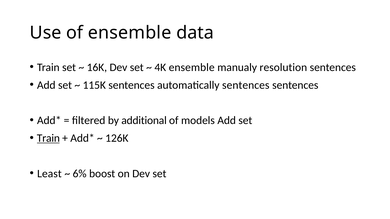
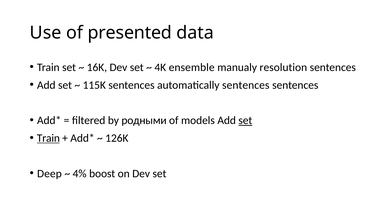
of ensemble: ensemble -> presented (130, 33)
additional: additional -> родными (144, 121)
set underline: none -> present (245, 121)
Least: Least -> Deep (49, 174)
6%: 6% -> 4% (80, 174)
